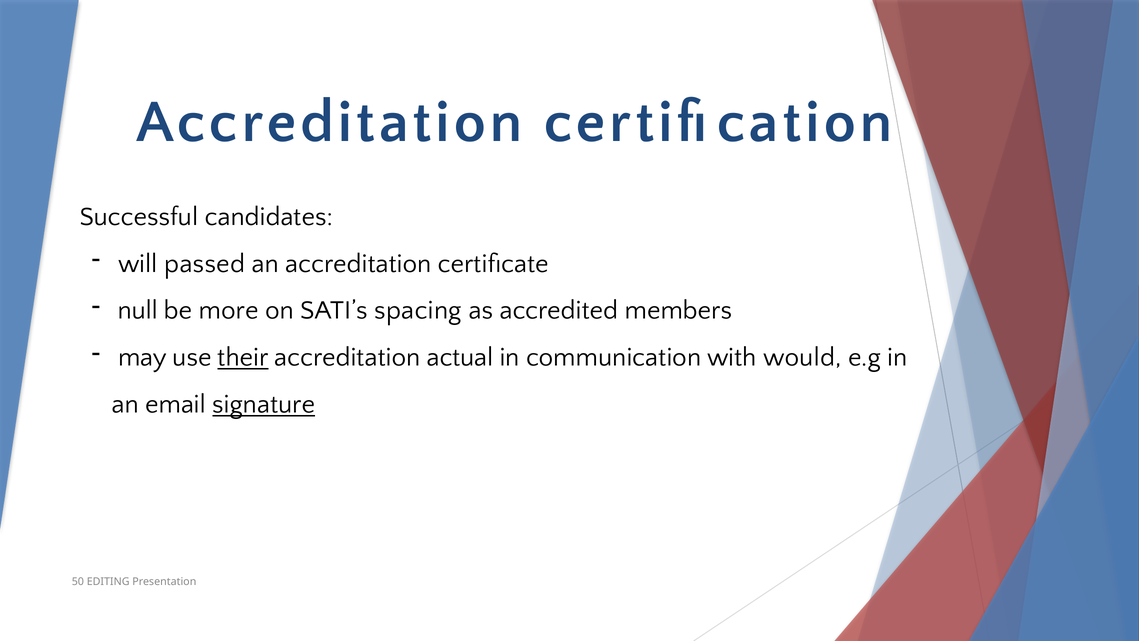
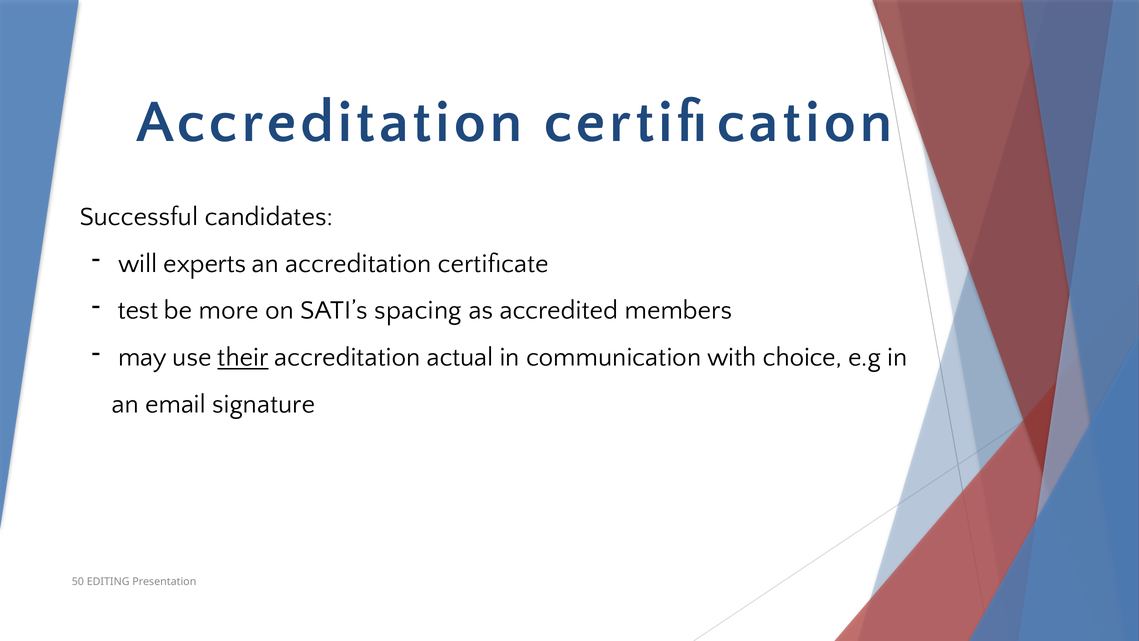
passed: passed -> experts (205, 263)
null: null -> test (138, 310)
would: would -> choice (802, 357)
signature underline: present -> none (264, 404)
